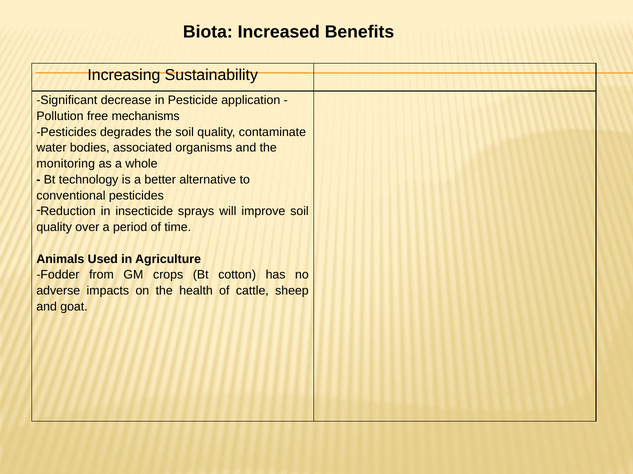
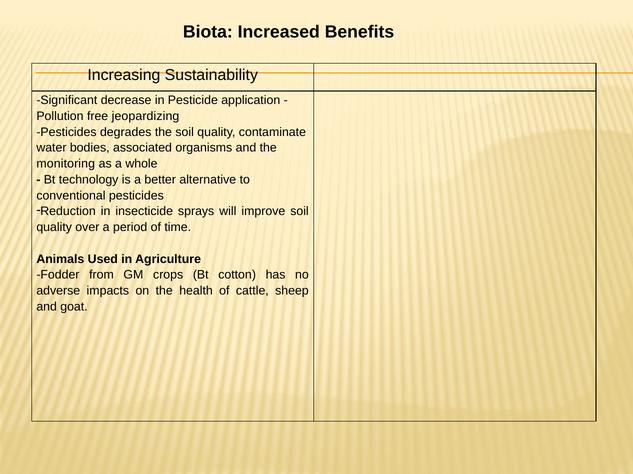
mechanisms: mechanisms -> jeopardizing (146, 116)
